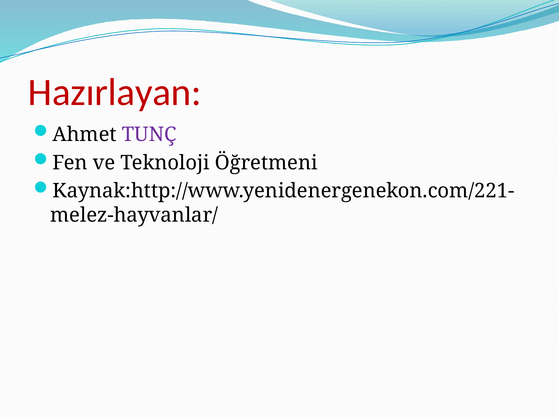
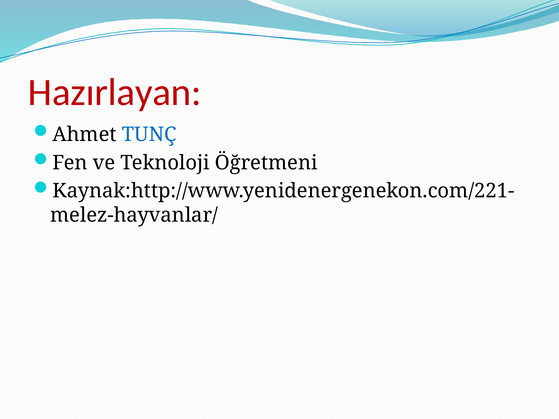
TUNÇ colour: purple -> blue (149, 135)
